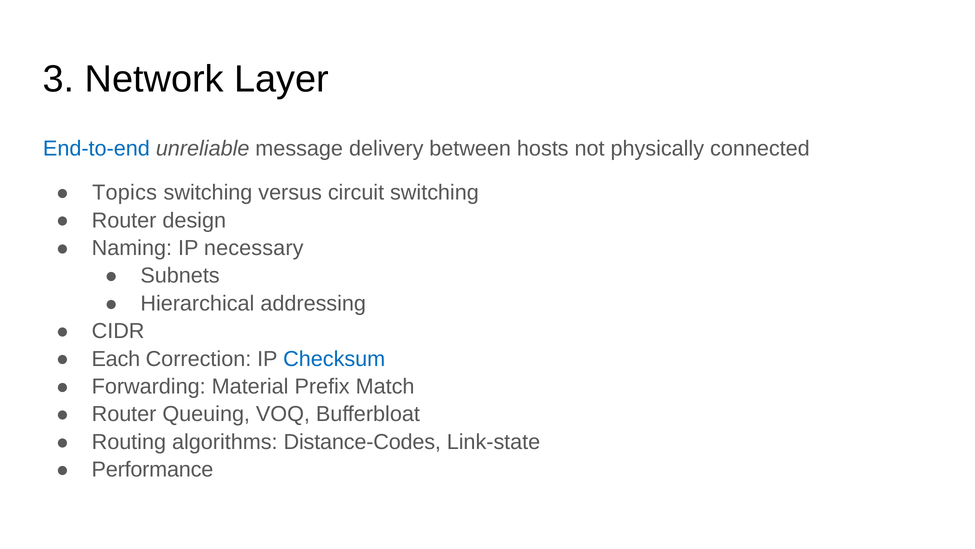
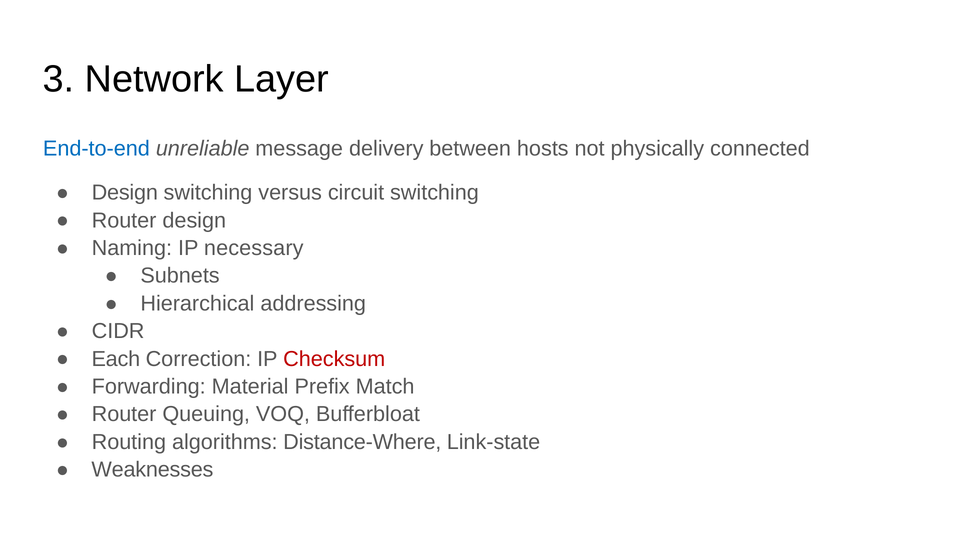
Topics: Topics -> Design (125, 193)
Checksum colour: blue -> red (334, 359)
Distance-Codes: Distance-Codes -> Distance-Where (362, 442)
Performance: Performance -> Weaknesses (152, 469)
